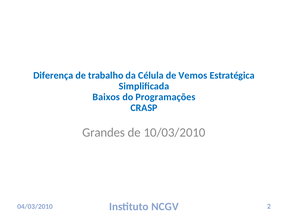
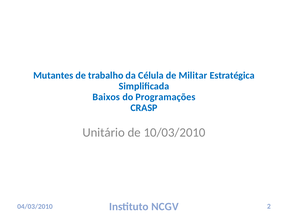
Diferença: Diferença -> Mutantes (53, 75)
Vemos: Vemos -> Militar (193, 75)
Grandes: Grandes -> Unitário (104, 132)
